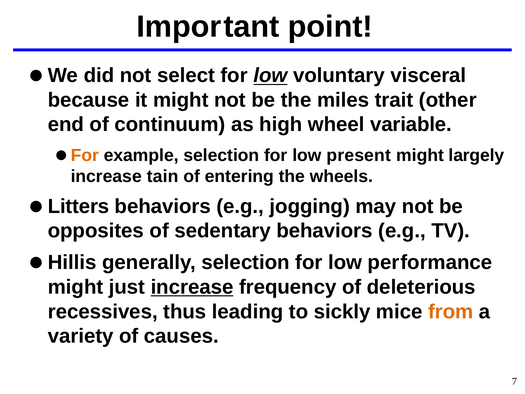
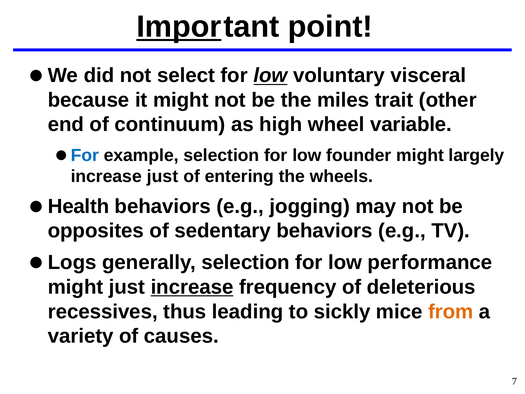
Impor underline: none -> present (179, 27)
For colour: orange -> blue (85, 155)
present: present -> founder (359, 155)
increase tain: tain -> just (163, 176)
Litters: Litters -> Health (78, 206)
Hillis: Hillis -> Logs (72, 262)
